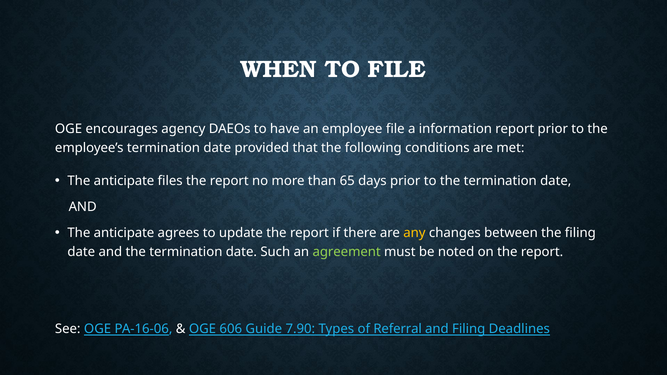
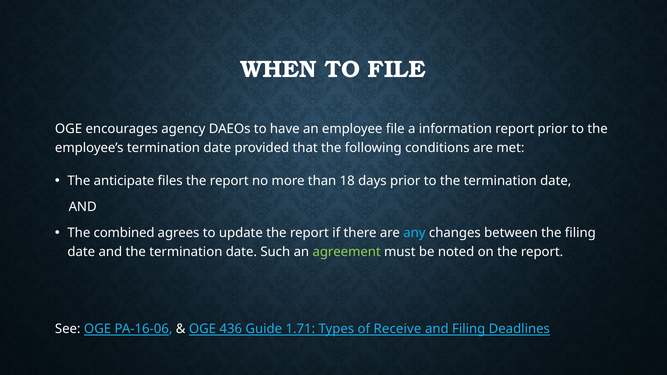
65: 65 -> 18 (347, 181)
anticipate: anticipate -> combined (124, 233)
any colour: yellow -> light blue (414, 233)
606: 606 -> 436 (231, 329)
7.90: 7.90 -> 1.71 (300, 329)
Referral: Referral -> Receive (397, 329)
